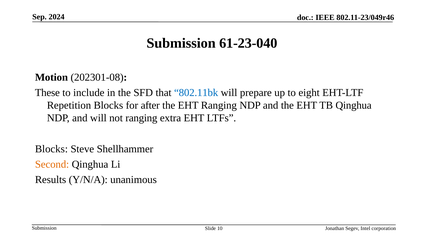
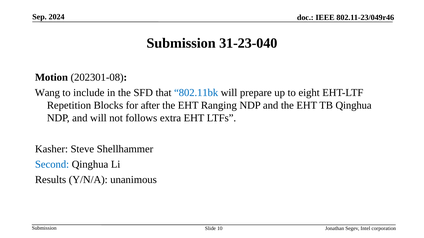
61-23-040: 61-23-040 -> 31-23-040 (248, 43)
These: These -> Wang (47, 93)
not ranging: ranging -> follows (141, 118)
Blocks: Blocks -> Kasher (51, 149)
Second colour: orange -> blue (52, 165)
